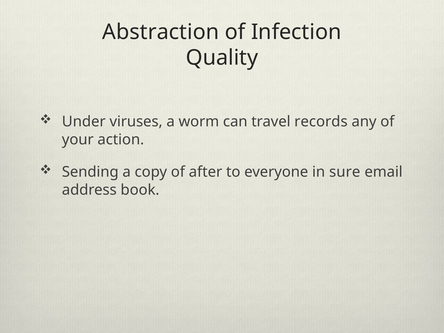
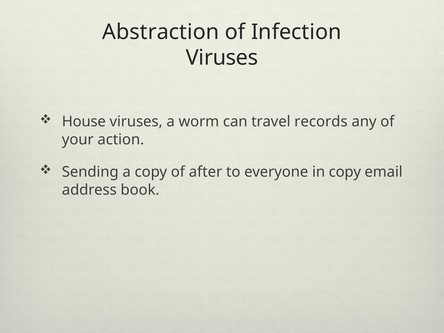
Quality: Quality -> Viruses (222, 58)
Under: Under -> House (84, 122)
in sure: sure -> copy (345, 172)
